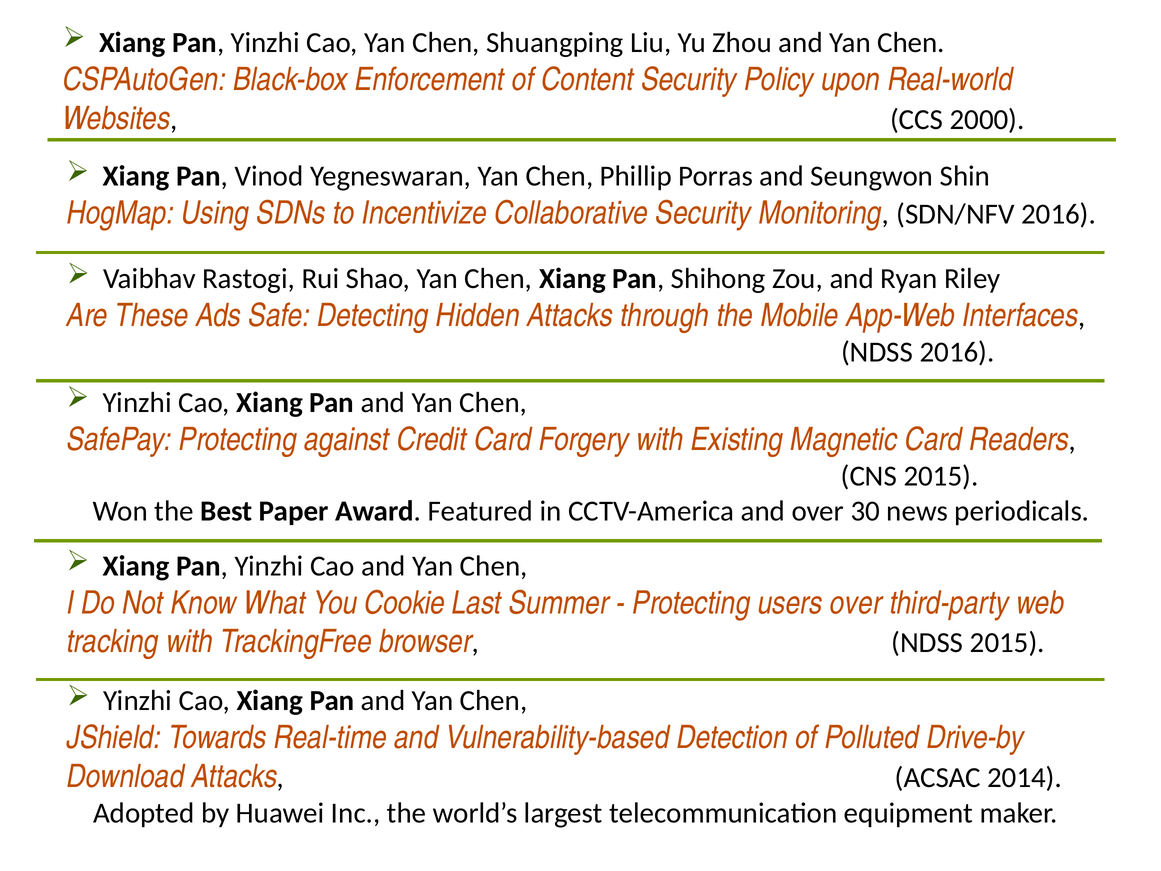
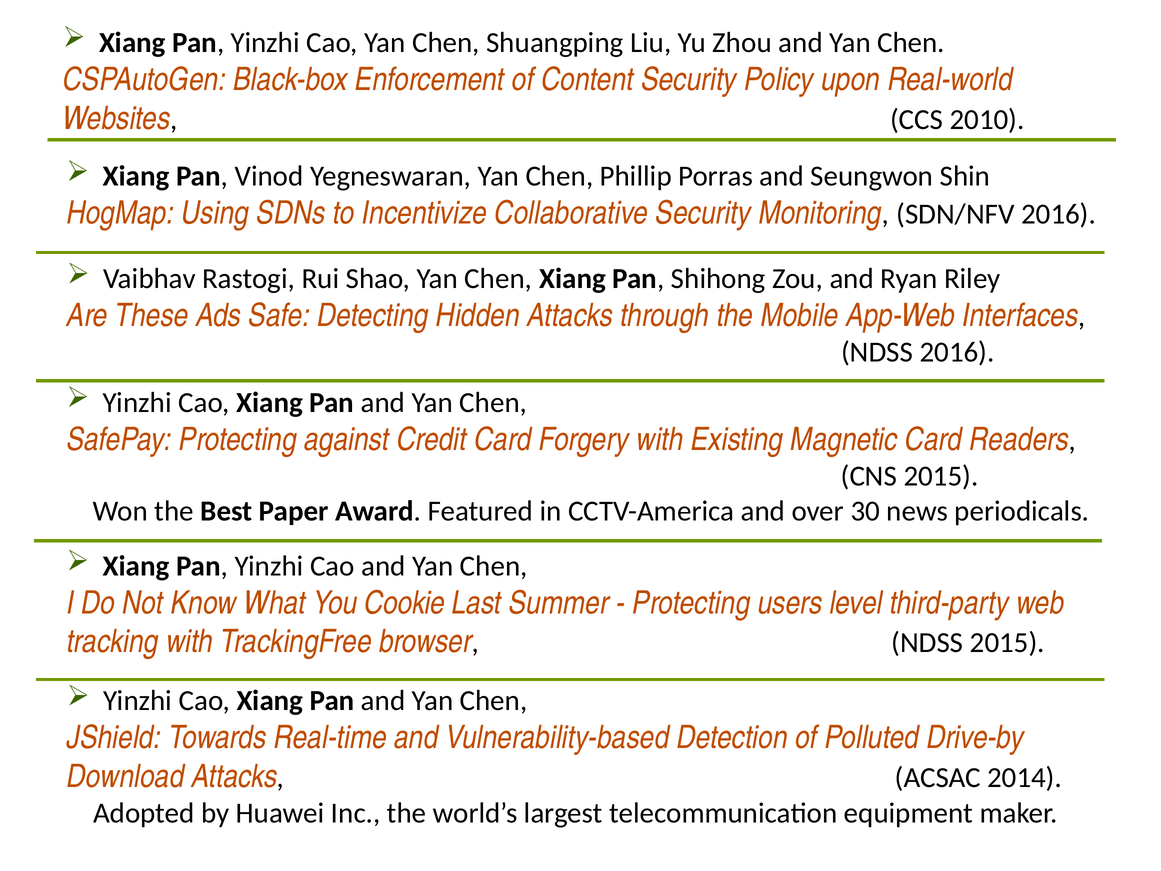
2000: 2000 -> 2010 (987, 119)
users over: over -> level (856, 603)
